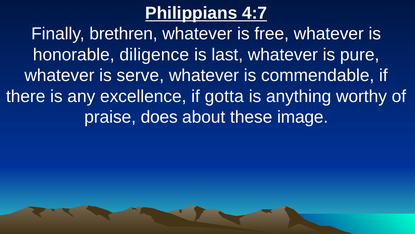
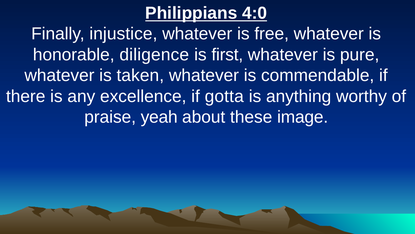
4:7: 4:7 -> 4:0 (255, 13)
brethren: brethren -> injustice (123, 34)
last: last -> first (227, 55)
serve: serve -> taken (140, 75)
does: does -> yeah (159, 117)
